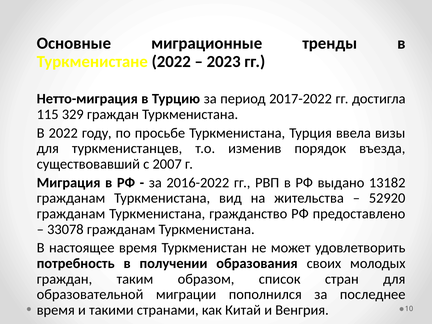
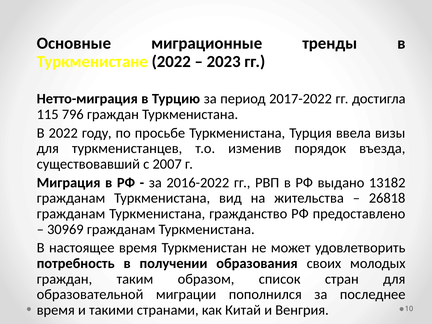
329: 329 -> 796 (73, 114)
52920: 52920 -> 26818 (387, 198)
33078: 33078 -> 30969 (65, 229)
